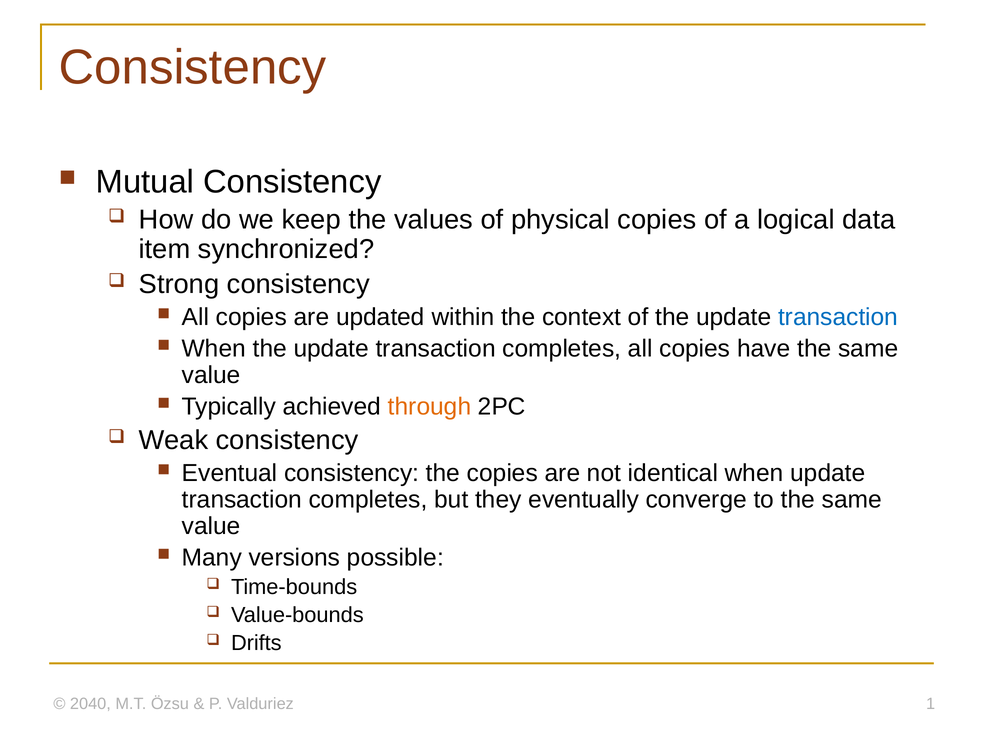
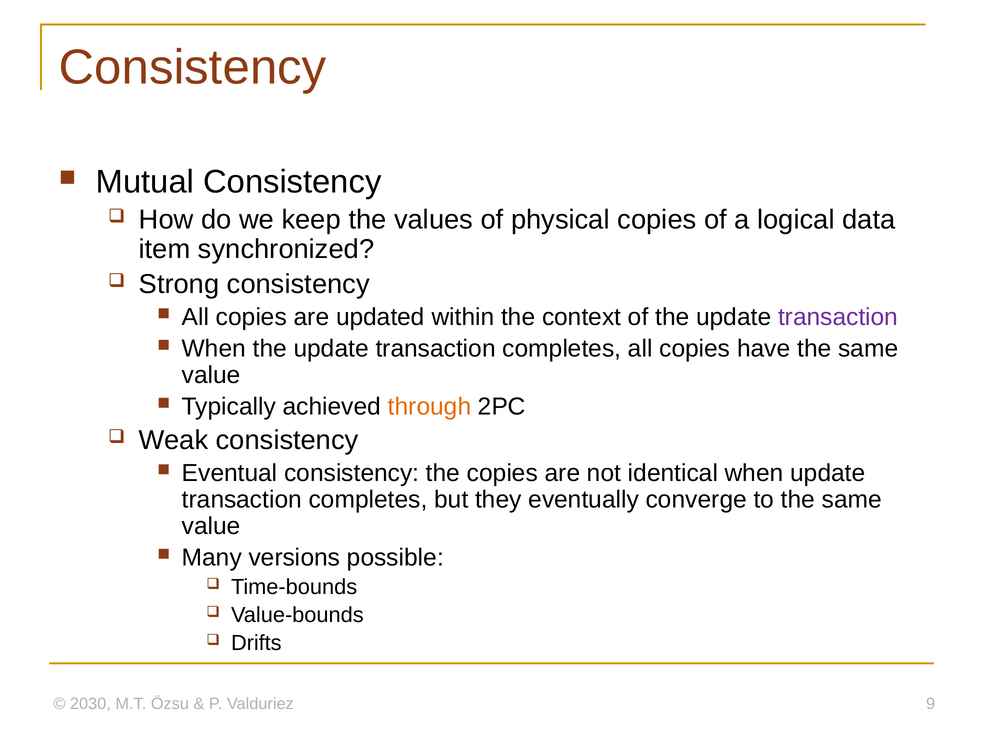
transaction colour: blue -> purple (838, 317)
2040: 2040 -> 2030 (90, 704)
1: 1 -> 9 (931, 704)
